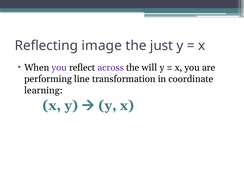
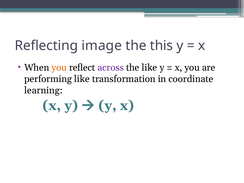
just: just -> this (162, 46)
you colour: purple -> orange (59, 68)
the will: will -> like (149, 68)
performing line: line -> like (82, 79)
